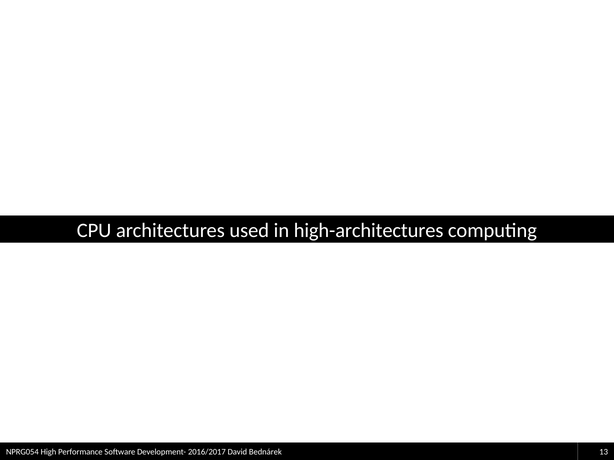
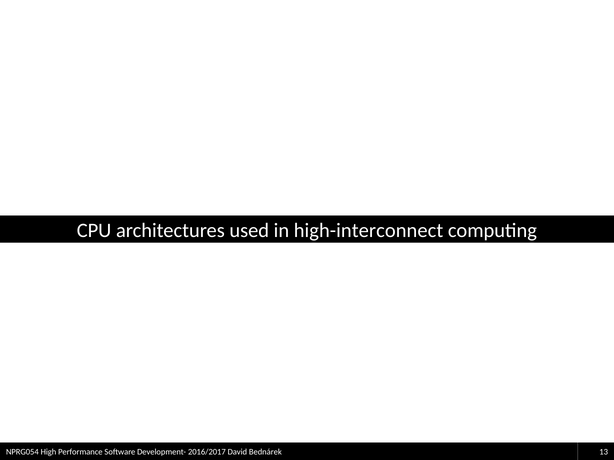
high-architectures: high-architectures -> high-interconnect (368, 231)
